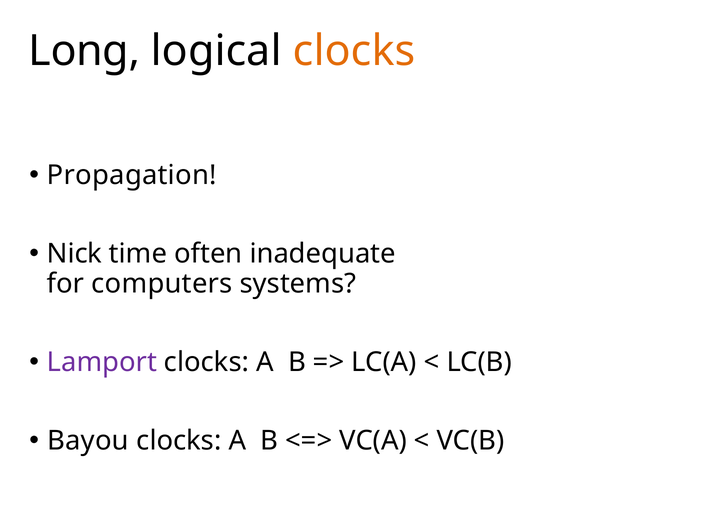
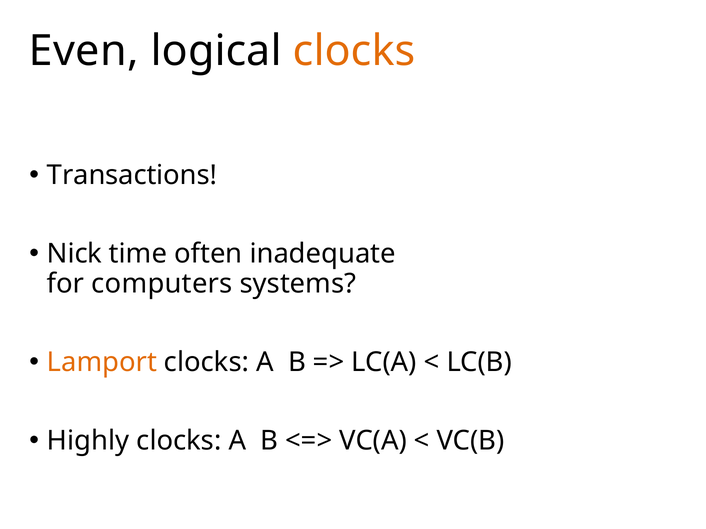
Long: Long -> Even (84, 51)
Propagation: Propagation -> Transactions (132, 175)
Lamport colour: purple -> orange (102, 363)
Bayou: Bayou -> Highly (88, 441)
